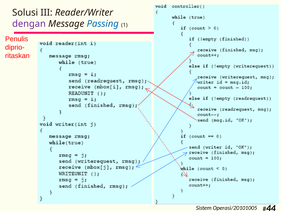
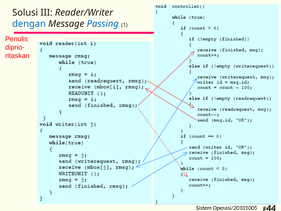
dengan colour: purple -> blue (29, 24)
